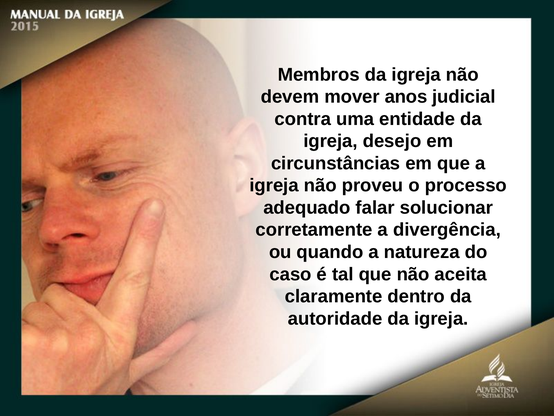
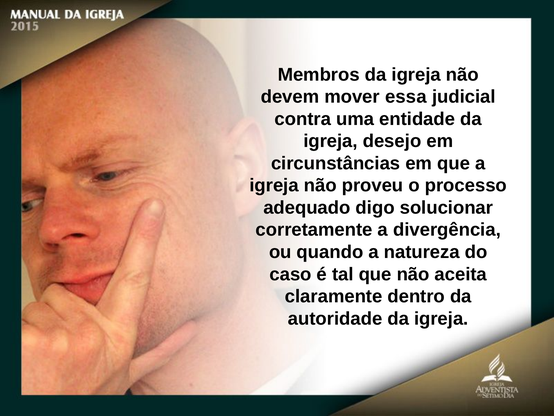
anos: anos -> essa (406, 97)
falar: falar -> digo (375, 207)
